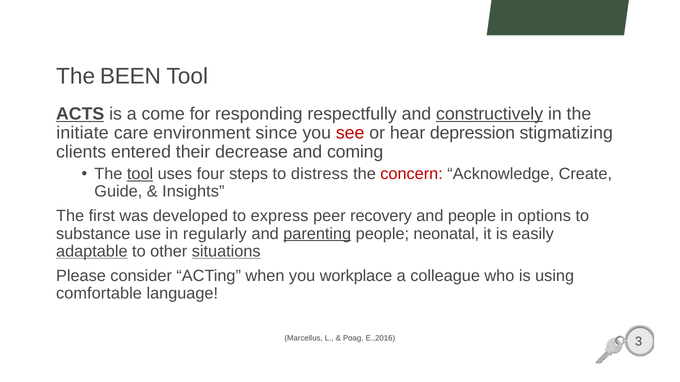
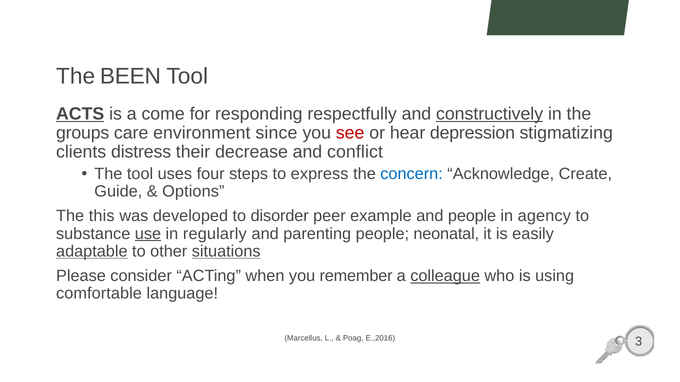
initiate: initiate -> groups (83, 133)
entered: entered -> distress (141, 152)
coming: coming -> conflict (355, 152)
tool underline: present -> none (140, 174)
distress: distress -> express (320, 174)
concern colour: red -> blue (412, 174)
Insights: Insights -> Options (193, 192)
first: first -> this (102, 216)
express: express -> disorder (280, 216)
recovery: recovery -> example (381, 216)
options: options -> agency (544, 216)
use underline: none -> present (148, 234)
parenting underline: present -> none (317, 234)
workplace: workplace -> remember (356, 276)
colleague underline: none -> present (445, 276)
